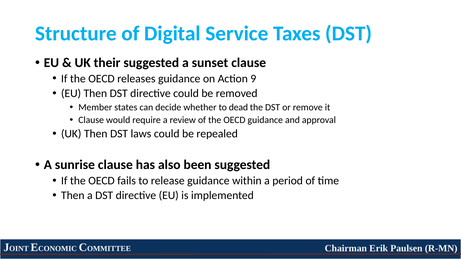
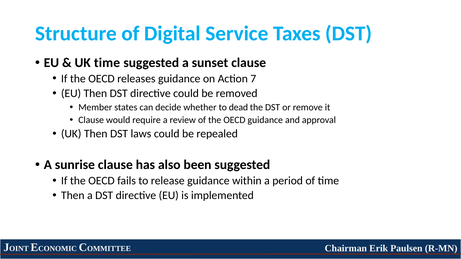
UK their: their -> time (107, 63)
9: 9 -> 7 (253, 79)
